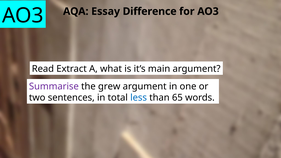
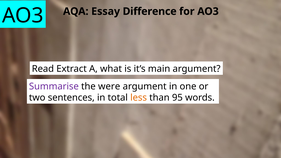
grew: grew -> were (109, 86)
less colour: blue -> orange (139, 98)
65: 65 -> 95 (177, 98)
